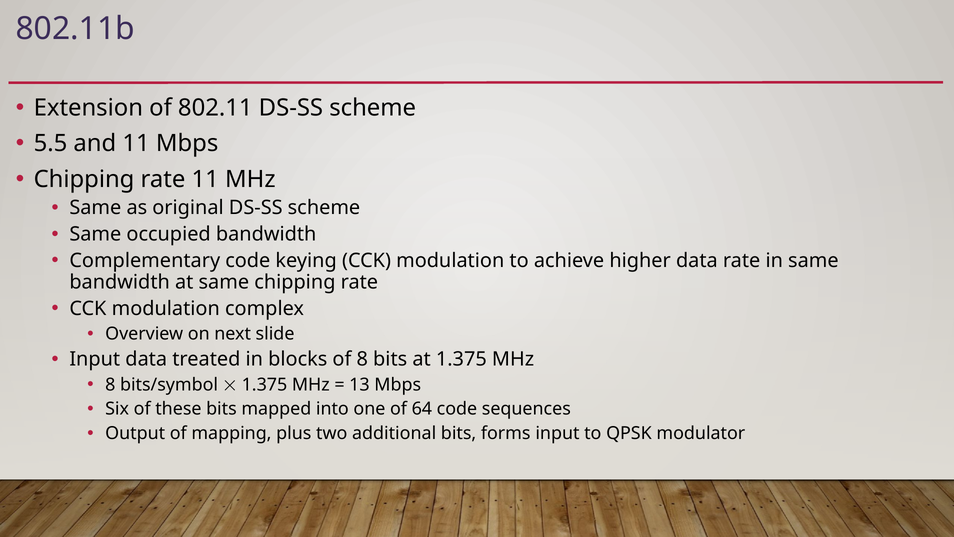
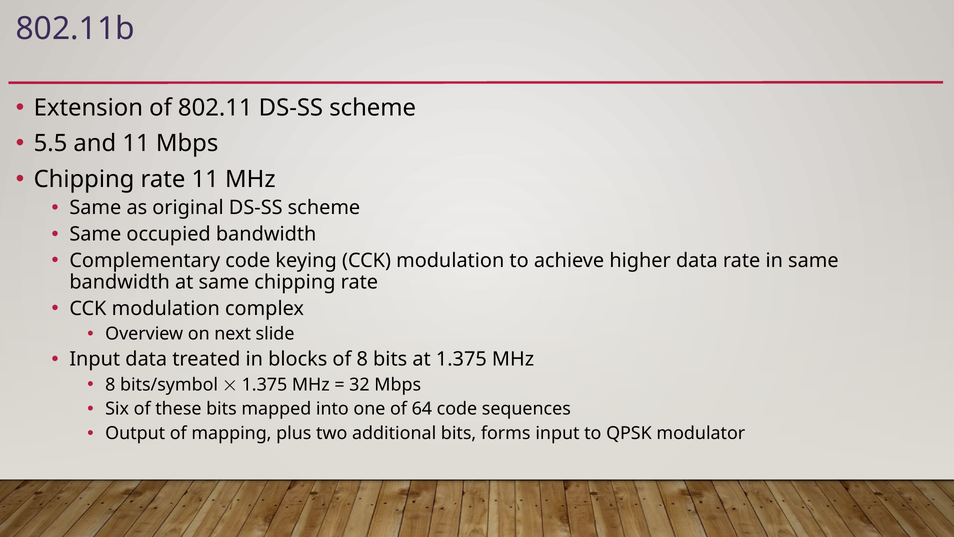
13: 13 -> 32 (359, 384)
